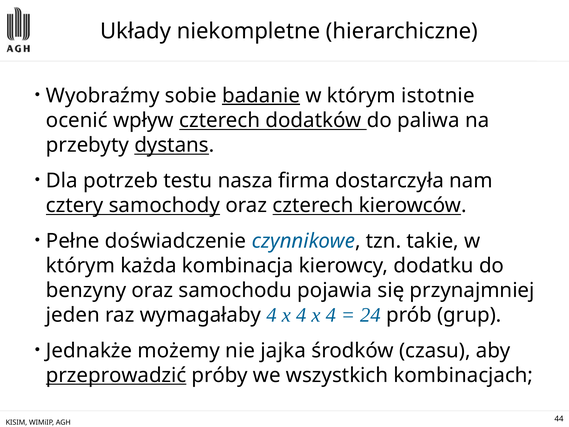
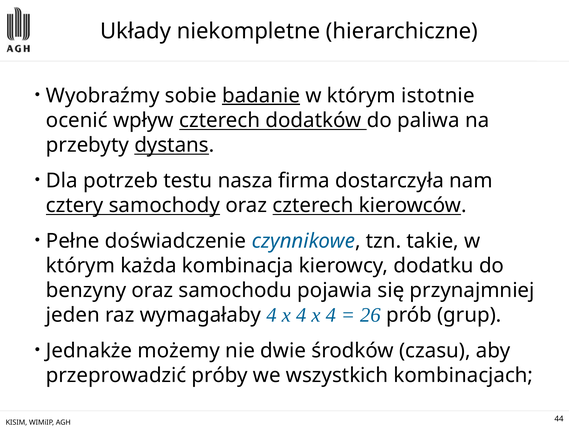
24: 24 -> 26 (371, 315)
jajka: jajka -> dwie (283, 351)
przeprowadzić underline: present -> none (116, 375)
